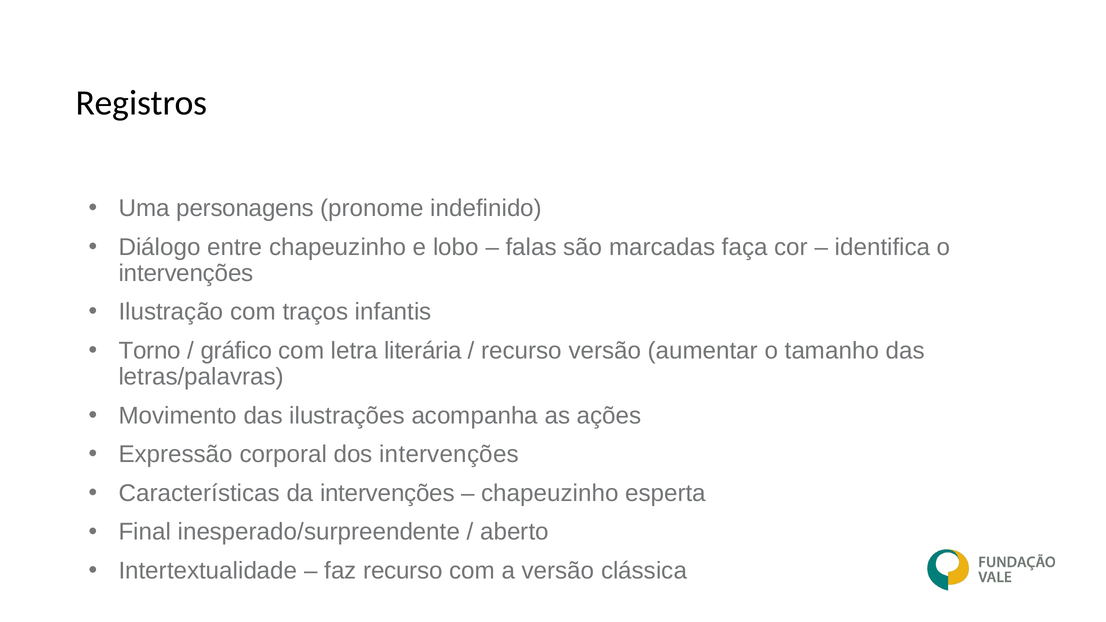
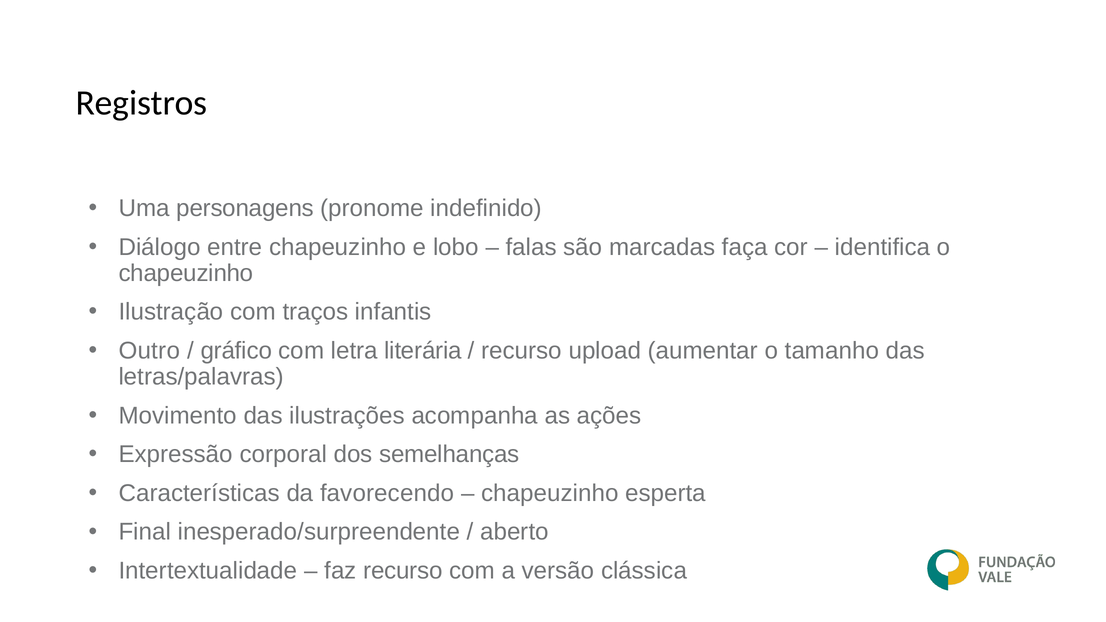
intervenções: intervenções -> chapeuzinho (186, 273)
Torno: Torno -> Outro (149, 351)
recurso versão: versão -> upload (605, 351)
dos intervenções: intervenções -> semelhanças (449, 455)
da intervenções: intervenções -> favorecendo (387, 493)
